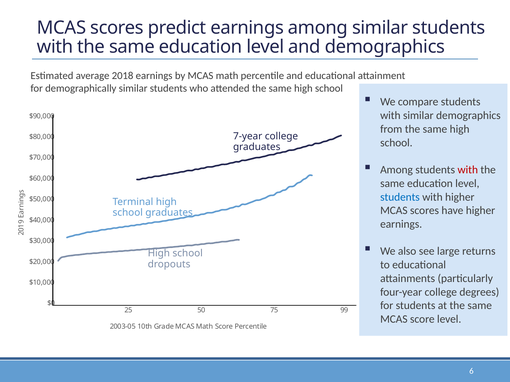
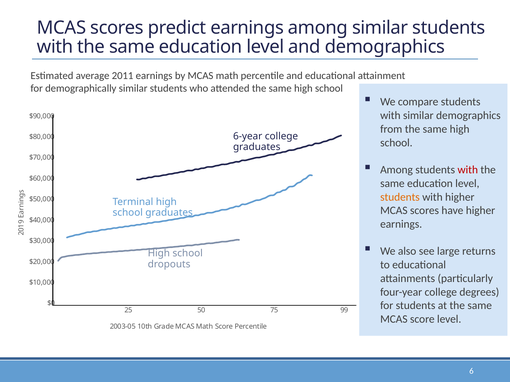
2018: 2018 -> 2011 (123, 76)
7-year: 7-year -> 6-year (248, 136)
students colour: blue -> orange (400, 197)
